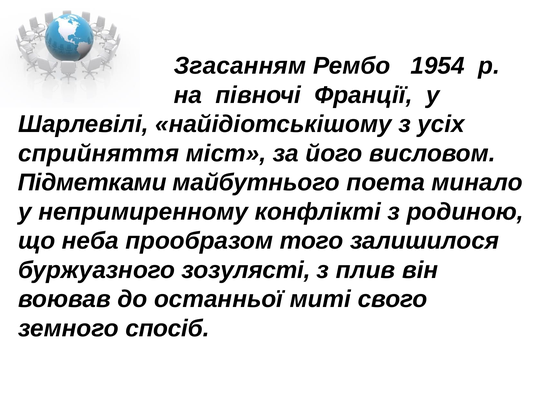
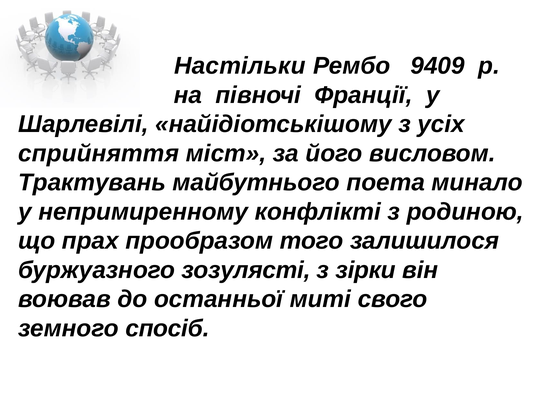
Згасанням: Згасанням -> Настільки (240, 66)
1954: 1954 -> 9409 (438, 66)
Підметками: Підметками -> Трактувань (92, 183)
неба: неба -> прах (90, 241)
плив: плив -> зірки (366, 270)
